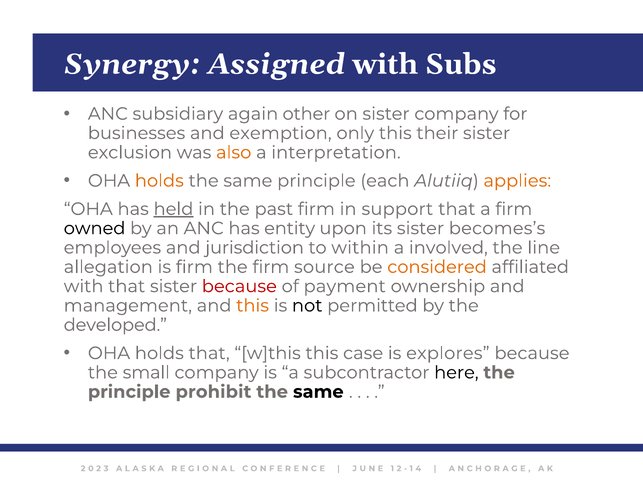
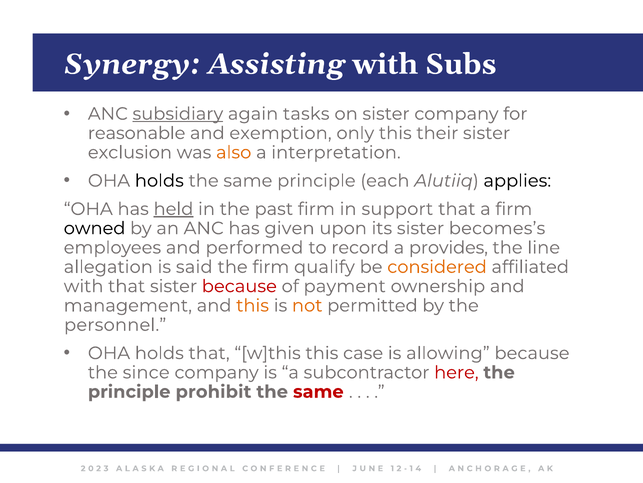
Assigned: Assigned -> Assisting (276, 64)
subsidiary underline: none -> present (178, 114)
other: other -> tasks (306, 114)
businesses: businesses -> reasonable (137, 133)
holds colour: orange -> black (159, 180)
applies colour: orange -> black (517, 180)
entity: entity -> given (289, 228)
jurisdiction: jurisdiction -> performed (254, 247)
within: within -> record (360, 247)
involved: involved -> provides (448, 247)
is firm: firm -> said (194, 267)
source: source -> qualify (324, 267)
not colour: black -> orange (307, 305)
developed: developed -> personnel (115, 324)
explores: explores -> allowing (448, 353)
small: small -> since (146, 372)
here colour: black -> red (456, 372)
same colour: black -> red (318, 391)
